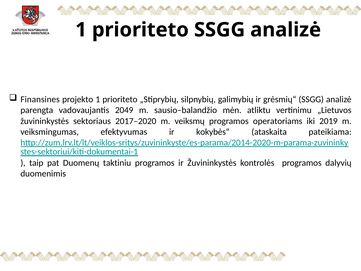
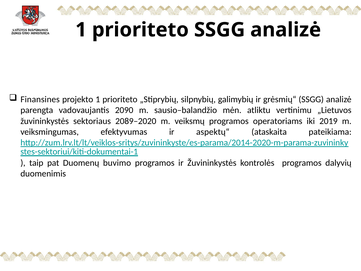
2049: 2049 -> 2090 (124, 110)
2017–2020: 2017–2020 -> 2089–2020 (136, 121)
kokybės“: kokybės“ -> aspektų“ (213, 132)
taktiniu: taktiniu -> buvimo (117, 163)
